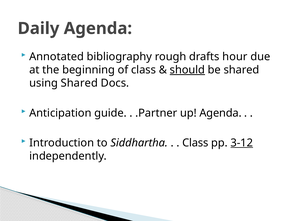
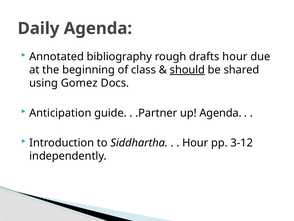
using Shared: Shared -> Gomez (79, 83)
Class: Class -> Hour (195, 142)
3-12 underline: present -> none (242, 142)
